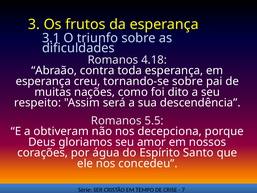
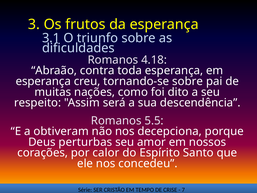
gloriamos: gloriamos -> perturbas (85, 142)
água: água -> calor (106, 153)
